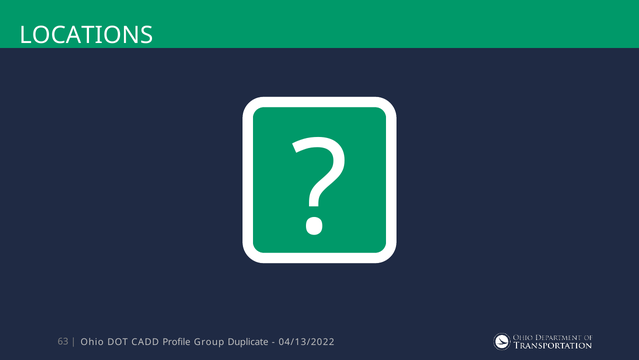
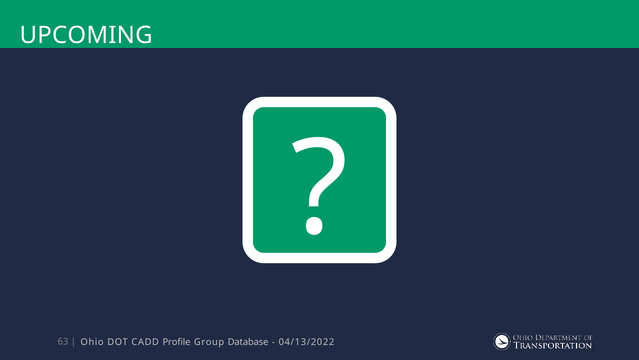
LOCATIONS: LOCATIONS -> UPCOMING (86, 35)
Duplicate: Duplicate -> Database (248, 342)
